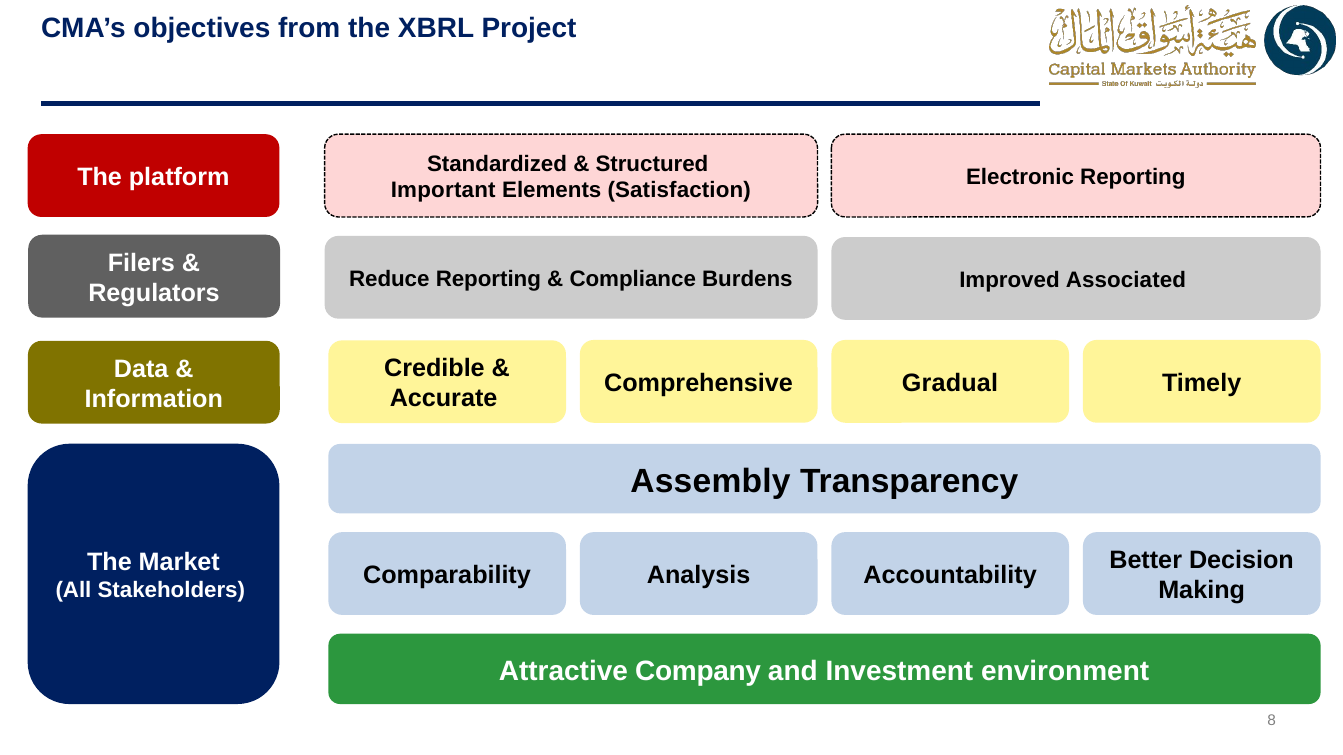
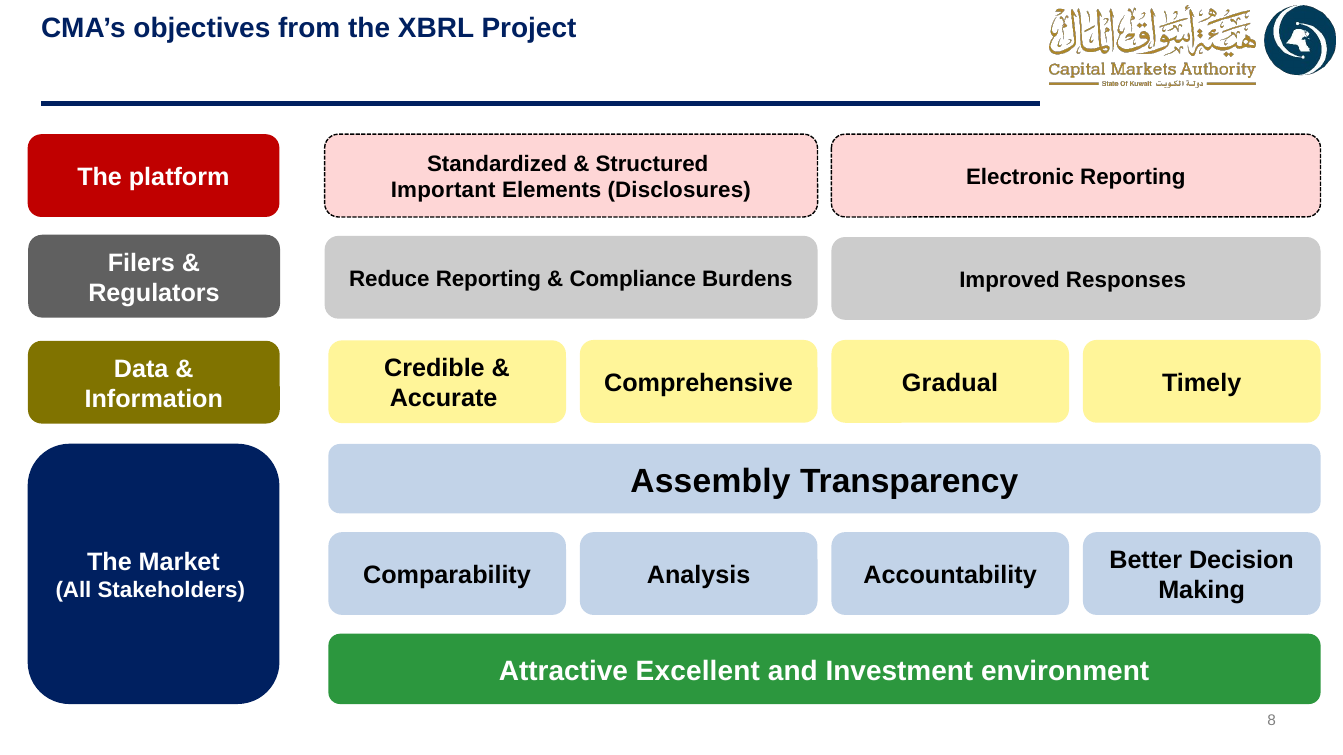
Satisfaction: Satisfaction -> Disclosures (679, 191)
Associated: Associated -> Responses (1126, 280)
Company: Company -> Excellent (698, 671)
